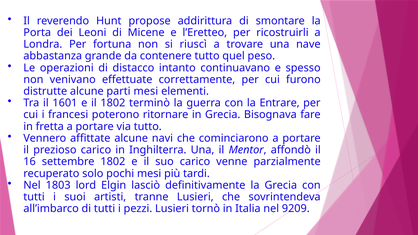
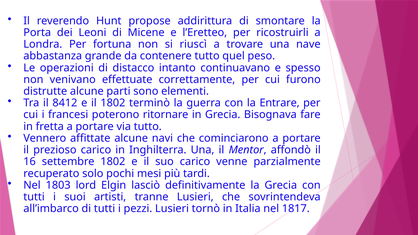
parti mesi: mesi -> sono (146, 91)
1601: 1601 -> 8412 (65, 103)
9209: 9209 -> 1817 (296, 209)
